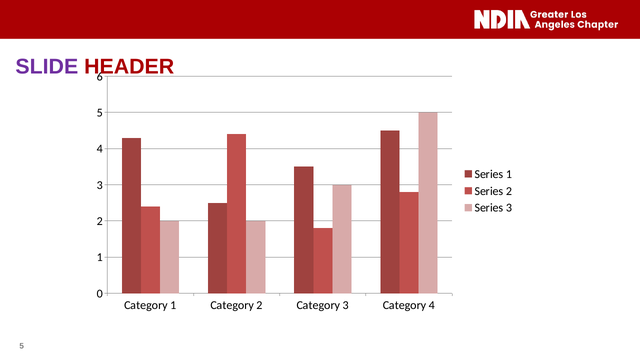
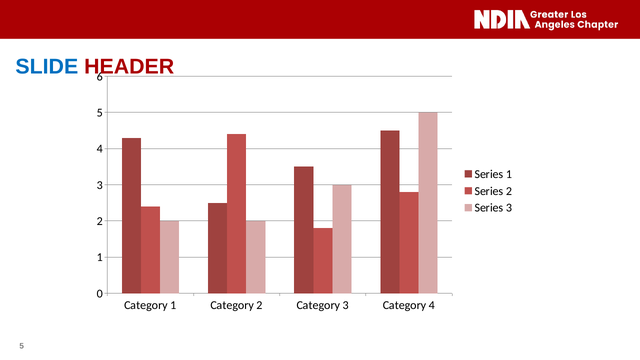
SLIDE colour: purple -> blue (47, 67)
